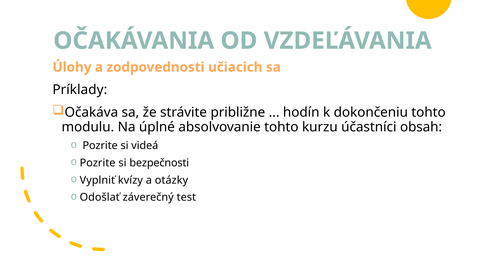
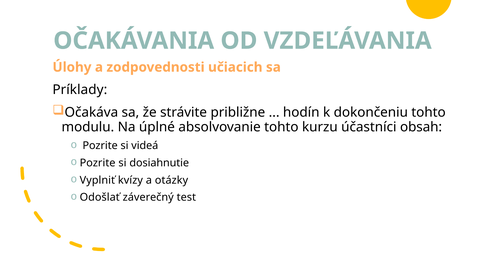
bezpečnosti: bezpečnosti -> dosiahnutie (159, 163)
